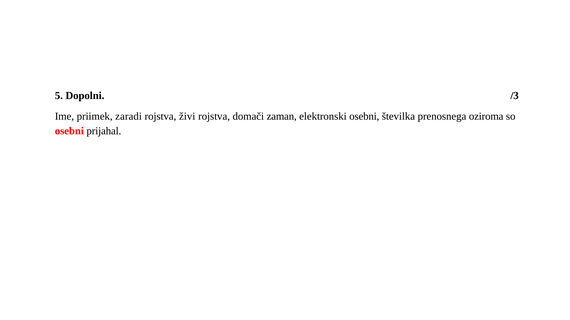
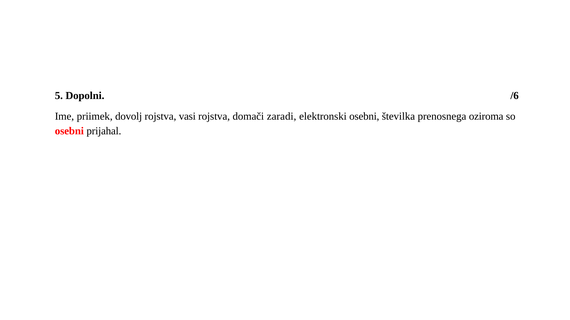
/3: /3 -> /6 (515, 96)
zaradi: zaradi -> dovolj (129, 117)
živi: živi -> vasi (187, 117)
zaman: zaman -> zaradi (282, 117)
